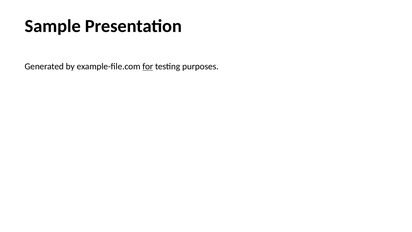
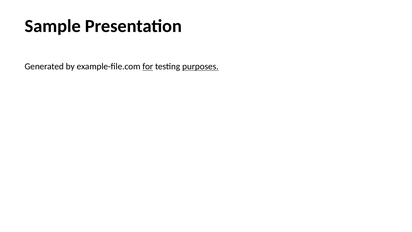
purposes underline: none -> present (200, 67)
